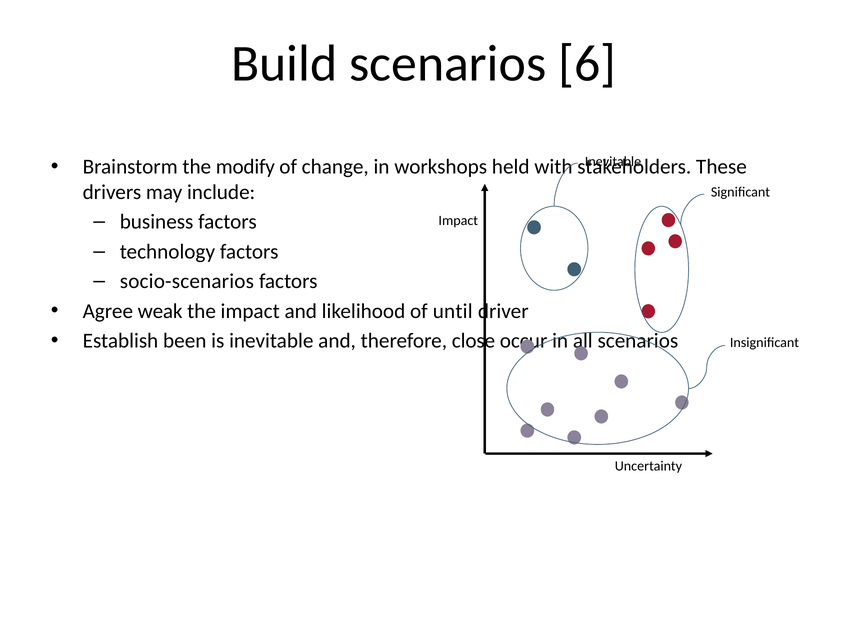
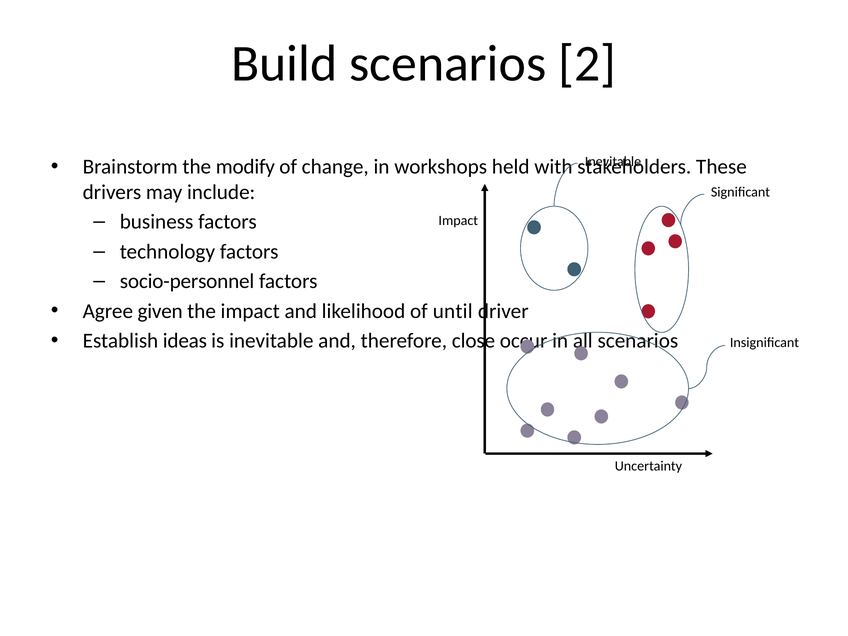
6: 6 -> 2 (587, 64)
socio-scenarios: socio-scenarios -> socio-personnel (187, 281)
weak: weak -> given (160, 311)
been: been -> ideas (185, 341)
